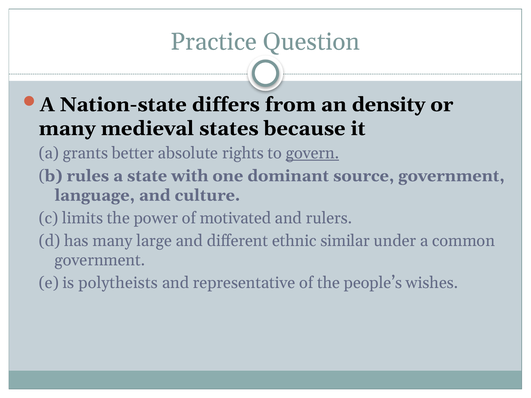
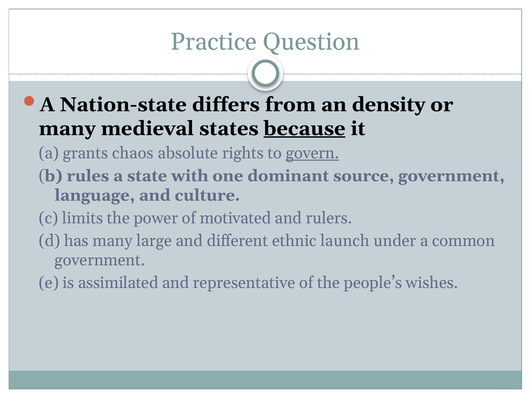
because underline: none -> present (305, 129)
better: better -> chaos (133, 153)
similar: similar -> launch (345, 241)
polytheists: polytheists -> assimilated (118, 283)
